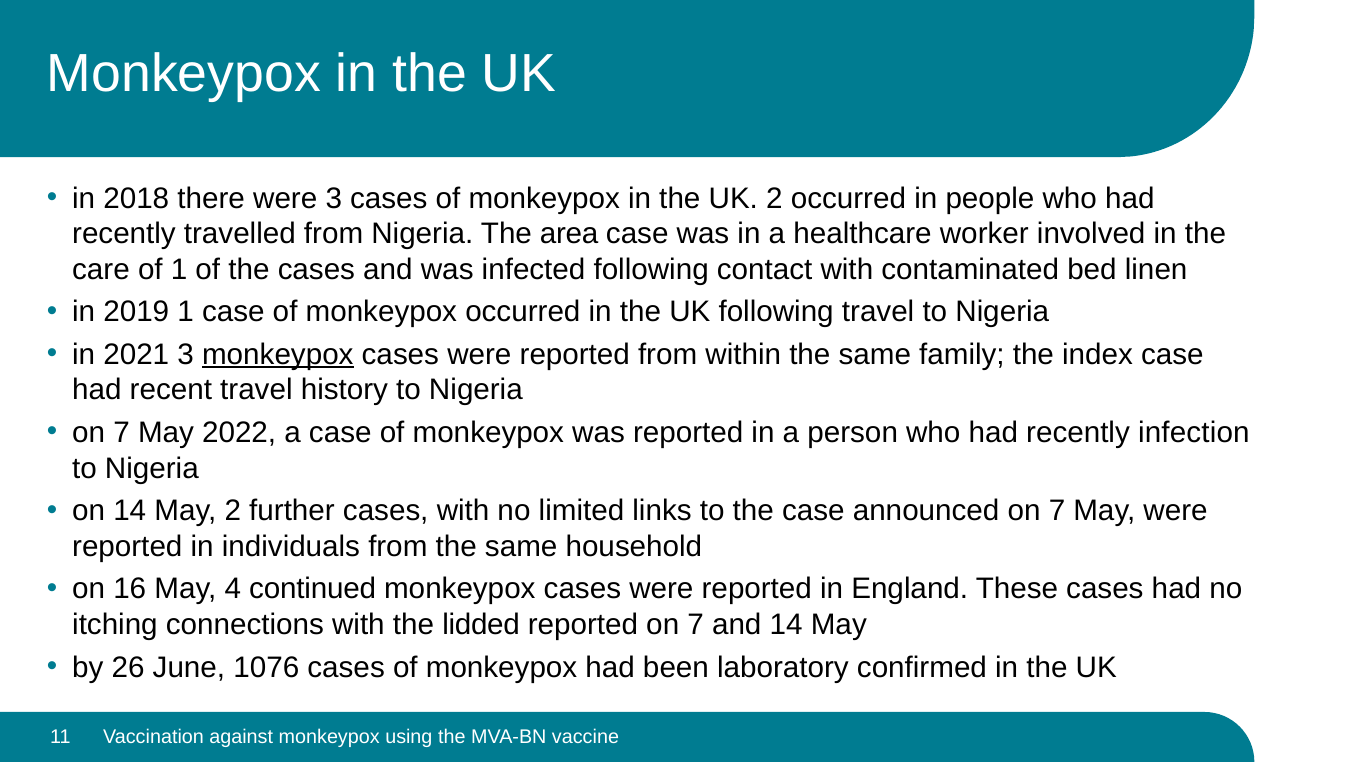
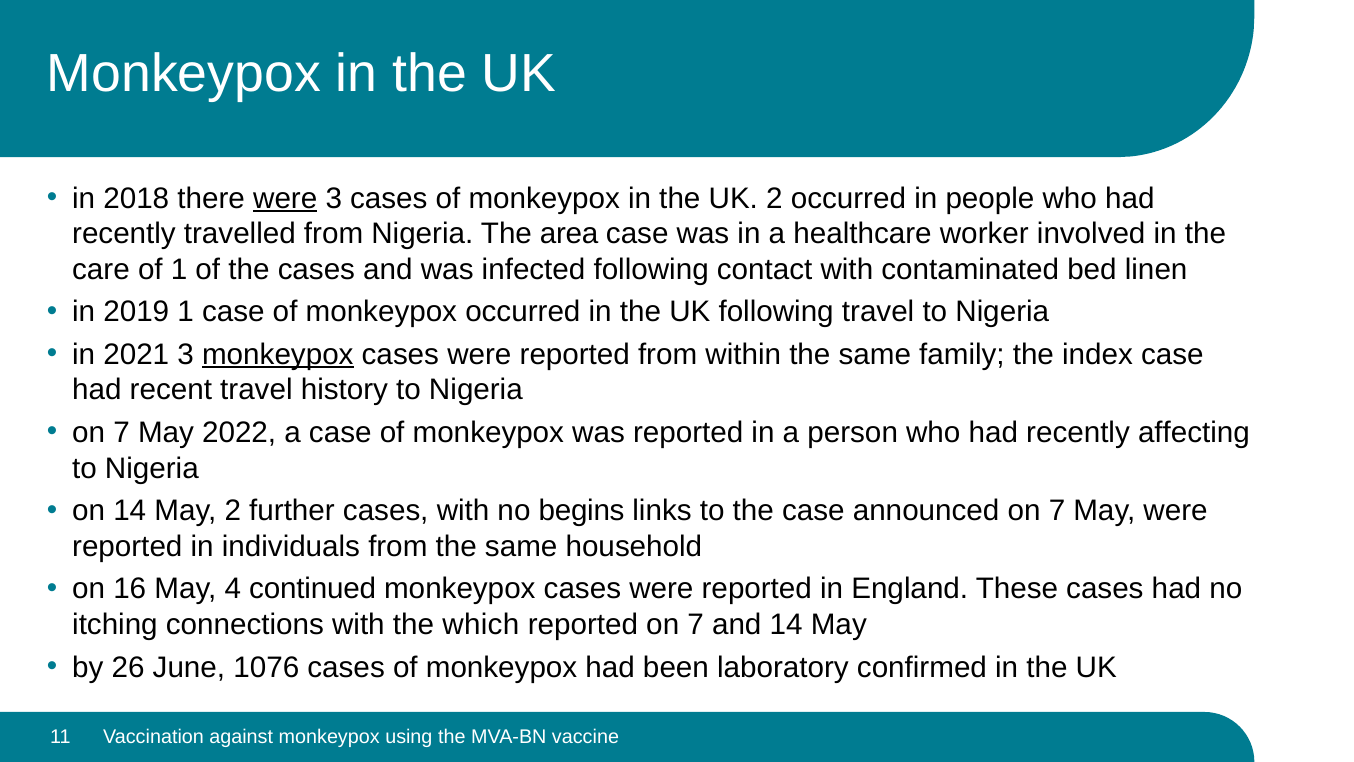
were underline: none -> present (285, 198)
infection: infection -> affecting (1194, 433)
limited: limited -> begins (582, 511)
lidded: lidded -> which (481, 624)
